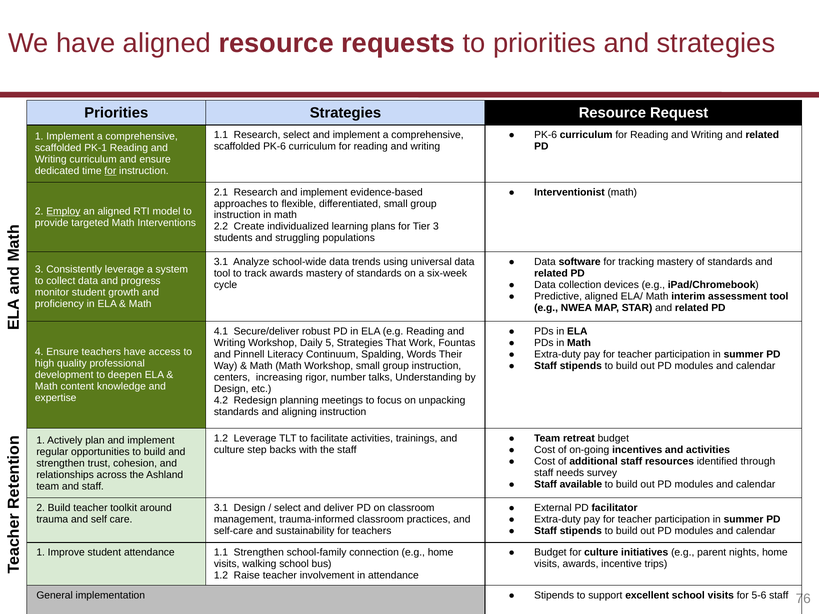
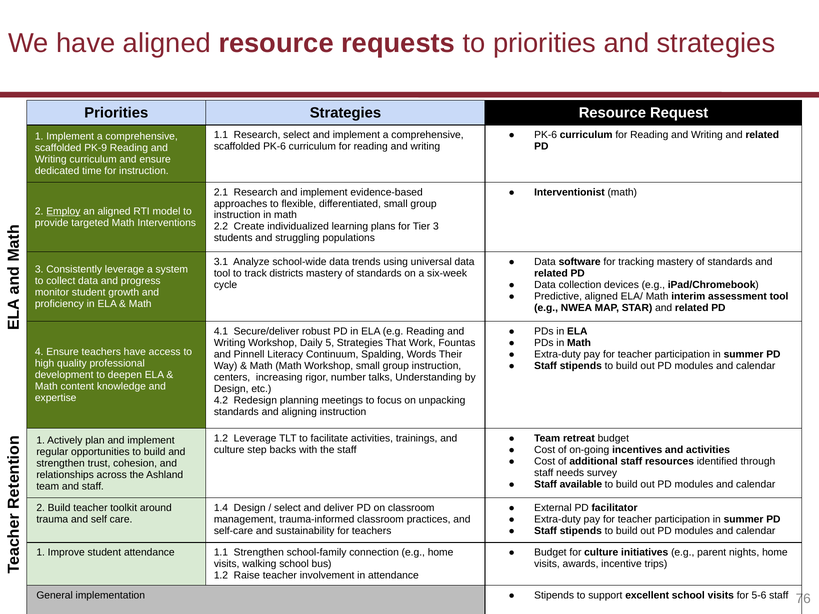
PK-1: PK-1 -> PK-9 (96, 148)
for underline: present -> none (110, 171)
track awards: awards -> districts (286, 273)
3.1: 3.1 -> 1.4 (221, 508)
